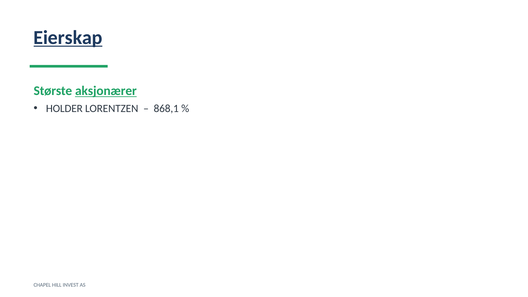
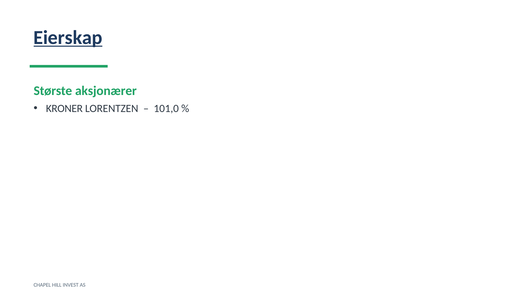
aksjonærer underline: present -> none (106, 91)
HOLDER: HOLDER -> KRONER (64, 109)
868,1: 868,1 -> 101,0 (166, 109)
